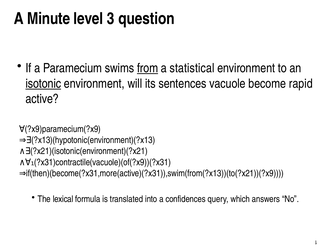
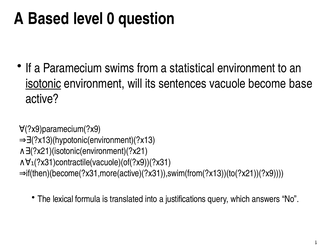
Minute: Minute -> Based (49, 19)
3: 3 -> 0 (111, 19)
from underline: present -> none (148, 68)
rapid: rapid -> base (301, 84)
confidences: confidences -> justifications (186, 199)
